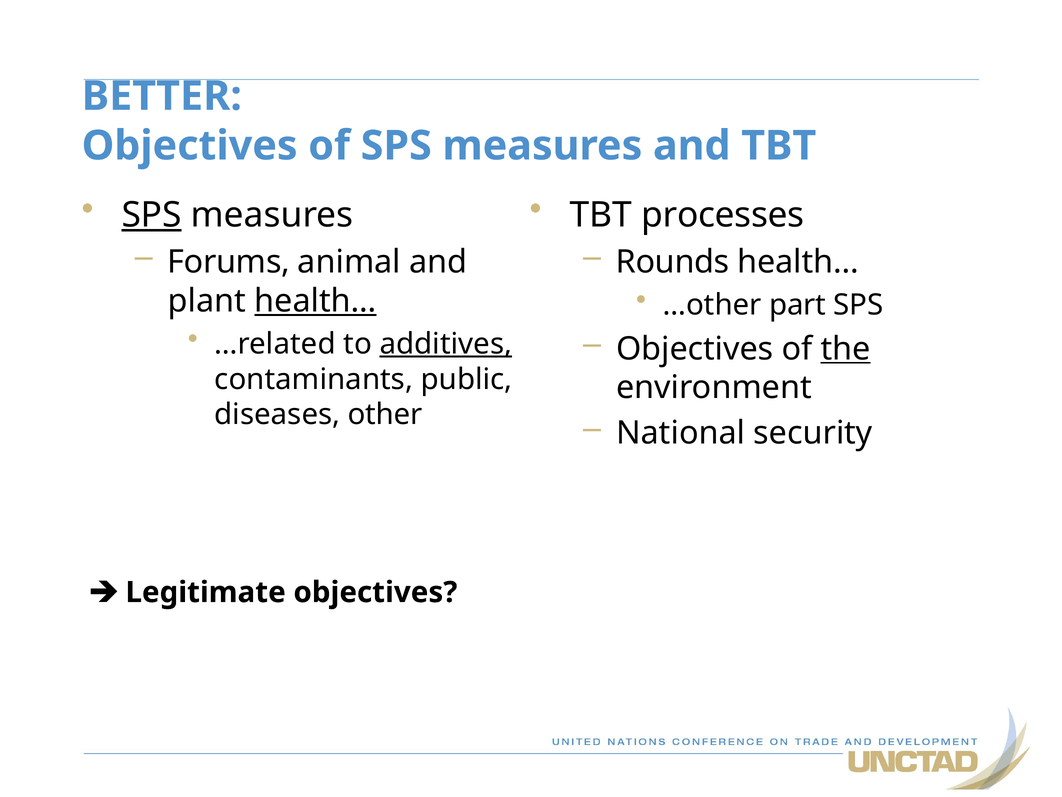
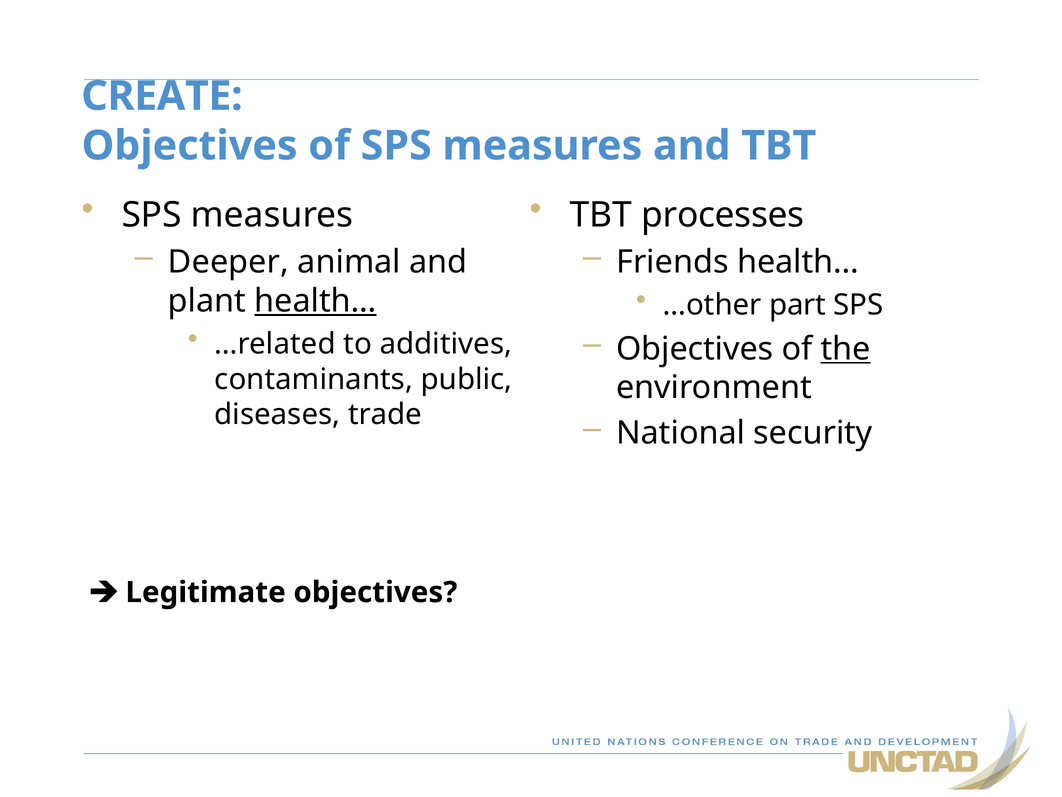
BETTER: BETTER -> CREATE (162, 96)
SPS underline: present -> none (152, 215)
Forums: Forums -> Deeper (228, 262)
Rounds: Rounds -> Friends (672, 262)
additives underline: present -> none (446, 344)
other: other -> trade (385, 414)
